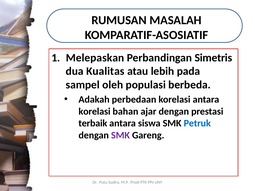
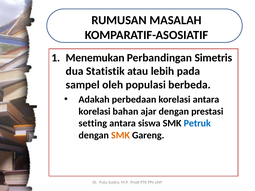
Melepaskan: Melepaskan -> Menemukan (95, 58)
Kualitas: Kualitas -> Statistik (105, 71)
terbaik: terbaik -> setting (93, 123)
SMK colour: purple -> orange (120, 135)
